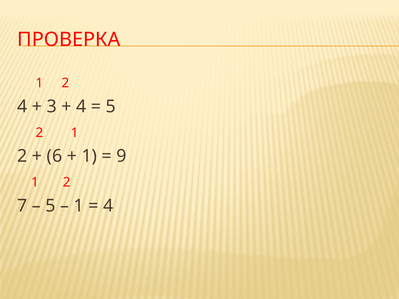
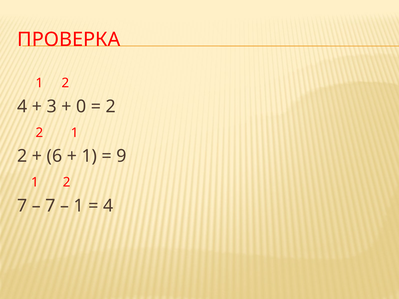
4: 4 -> 0 (81, 106)
5: 5 -> 2 (111, 106)
5: 5 -> 7 (51, 206)
